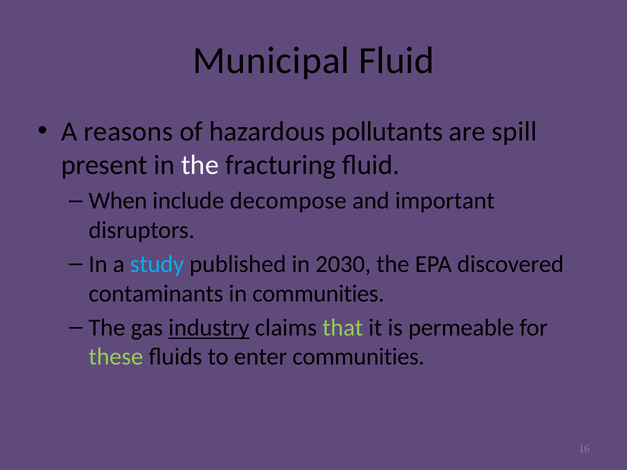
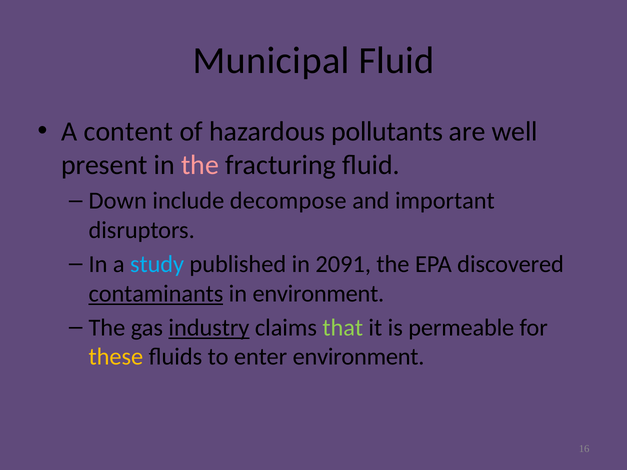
reasons: reasons -> content (128, 132)
spill: spill -> well (515, 132)
the colour: white -> pink (200, 165)
When: When -> Down (118, 201)
2030: 2030 -> 2091 (343, 264)
contaminants underline: none -> present (156, 294)
in communities: communities -> environment (318, 294)
these colour: light green -> yellow (116, 357)
enter communities: communities -> environment (359, 357)
